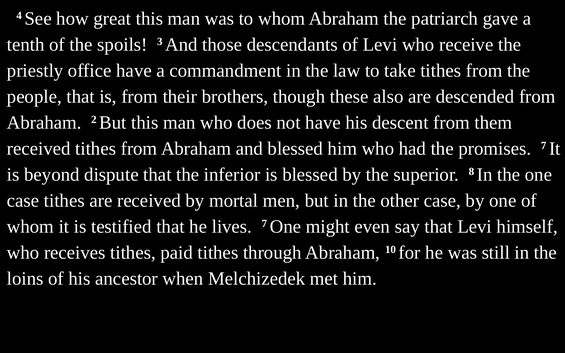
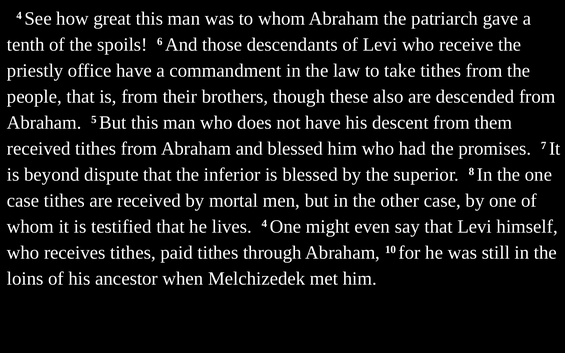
3: 3 -> 6 (160, 42)
2: 2 -> 5 (94, 120)
lives 7: 7 -> 4 (264, 224)
